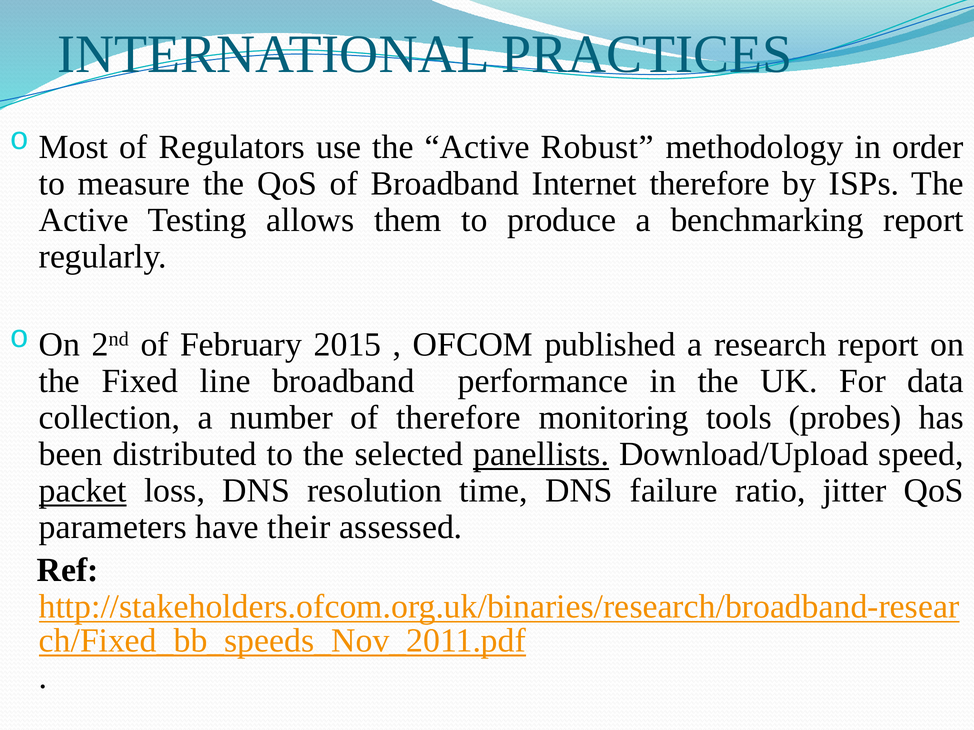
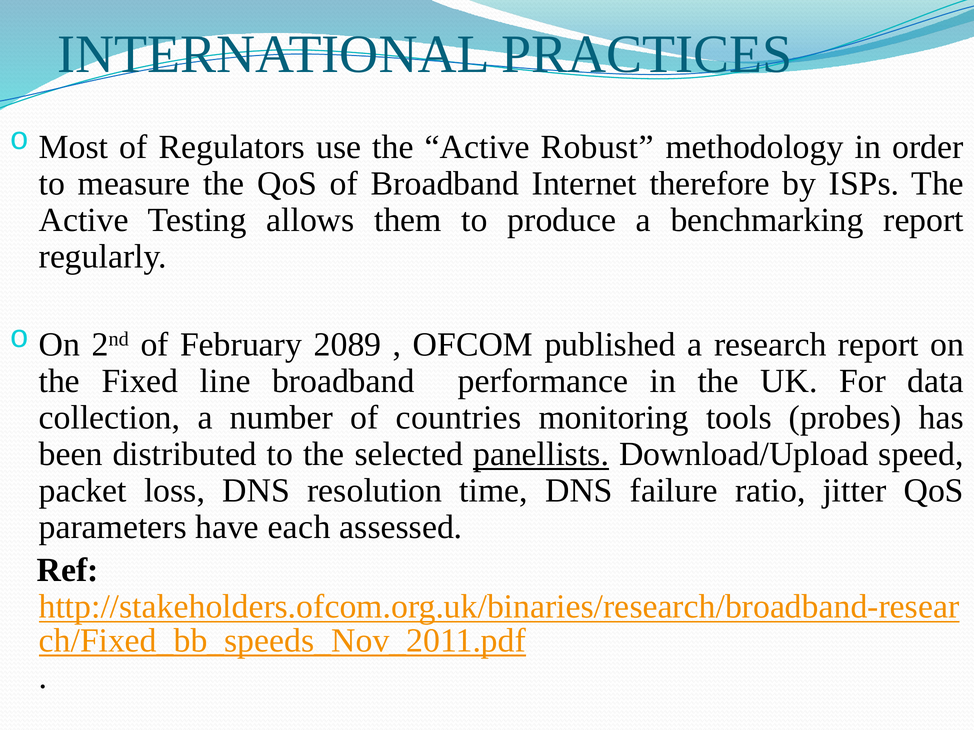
2015: 2015 -> 2089 (348, 345)
of therefore: therefore -> countries (459, 418)
packet underline: present -> none (83, 491)
their: their -> each (299, 528)
